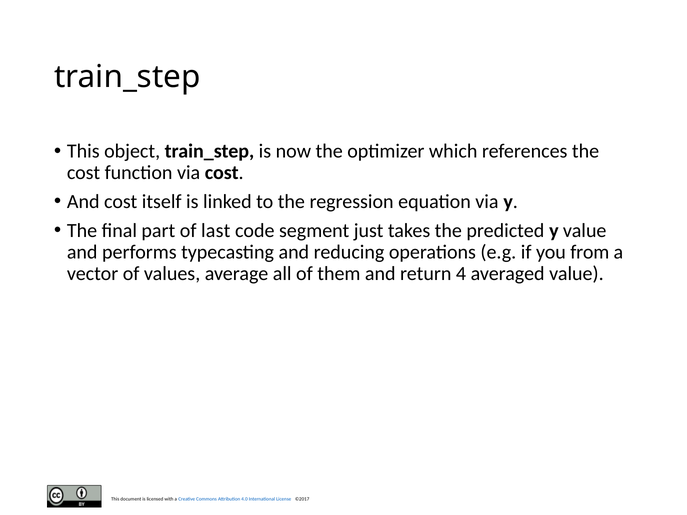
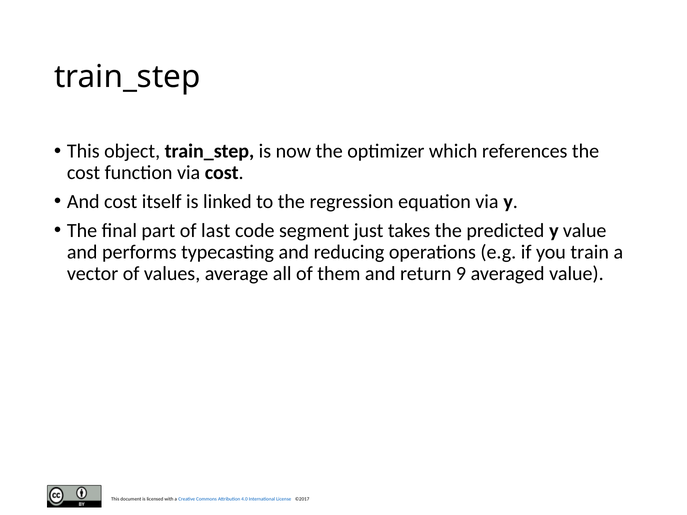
from: from -> train (590, 252)
4: 4 -> 9 (461, 274)
